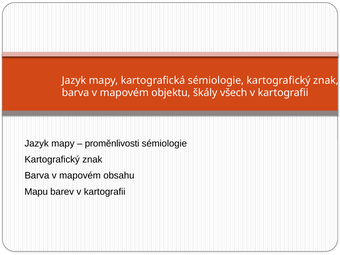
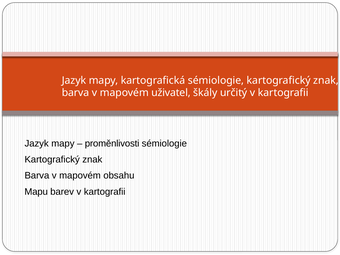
objektu: objektu -> uživatel (171, 93)
všech: všech -> určitý (234, 93)
